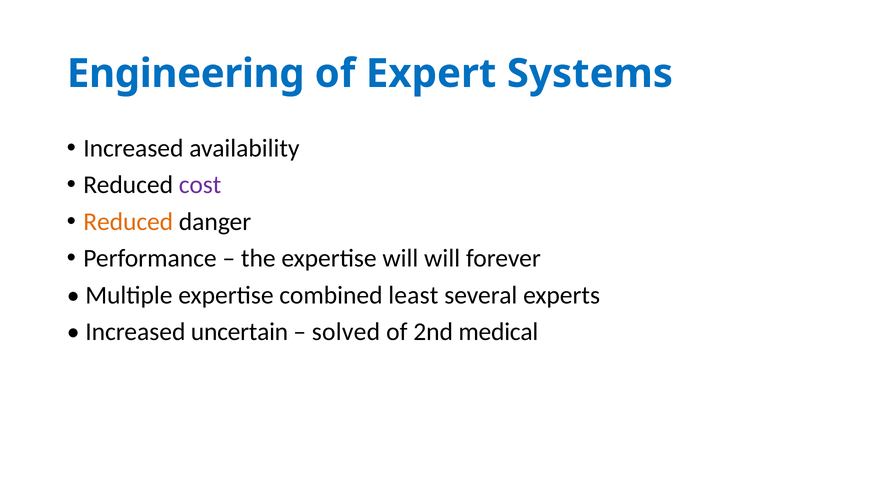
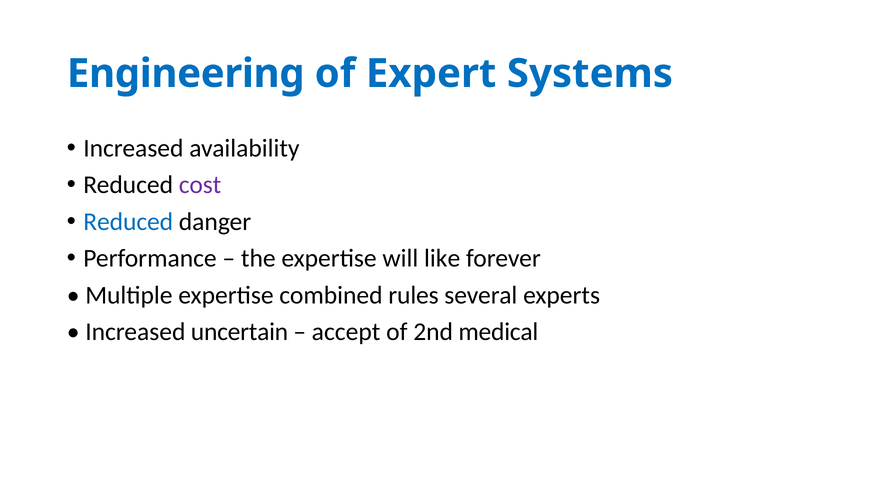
Reduced colour: orange -> blue (128, 222)
will will: will -> like (442, 259)
least: least -> rules (414, 295)
solved: solved -> accept (346, 332)
